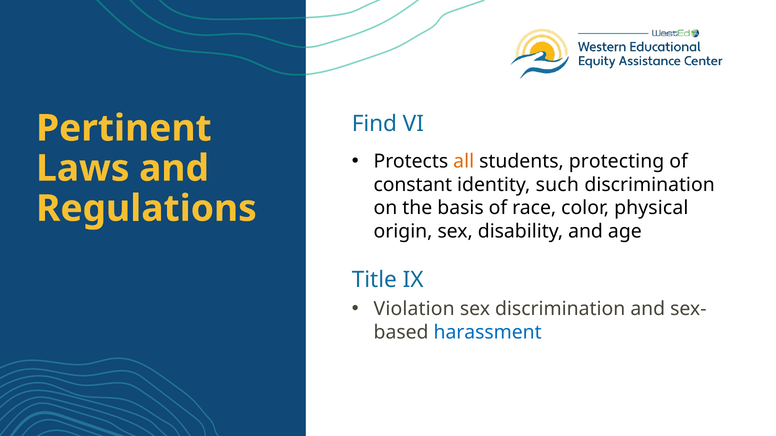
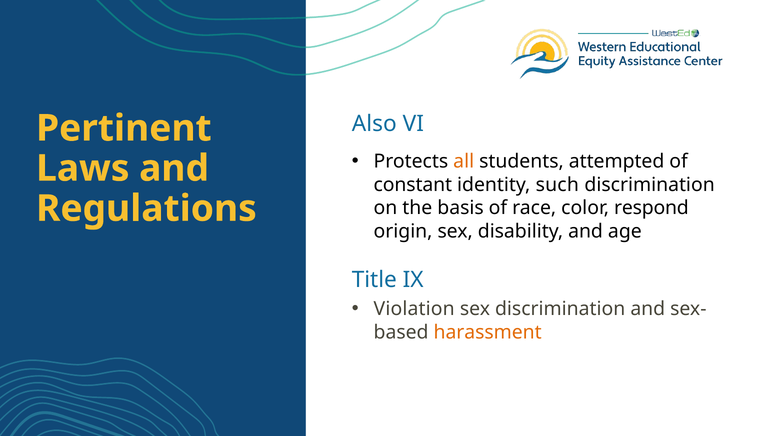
Find: Find -> Also (374, 124)
protecting: protecting -> attempted (617, 162)
physical: physical -> respond (651, 208)
harassment colour: blue -> orange (488, 333)
